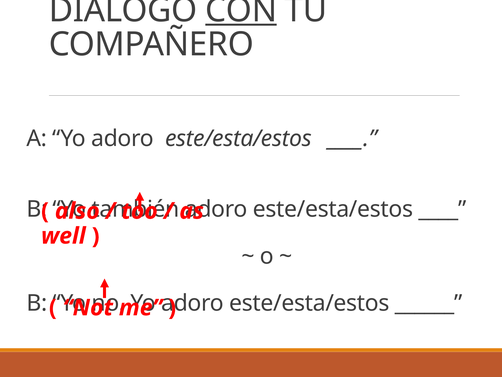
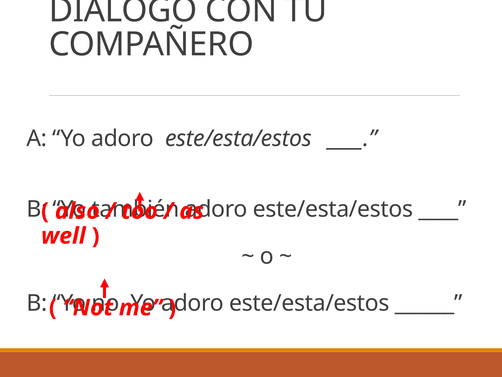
CON underline: present -> none (241, 10)
